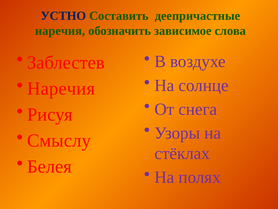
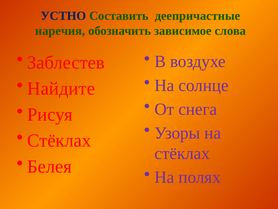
Наречия: Наречия -> Найдите (61, 88)
Смыслу: Смыслу -> Стёклах (59, 140)
